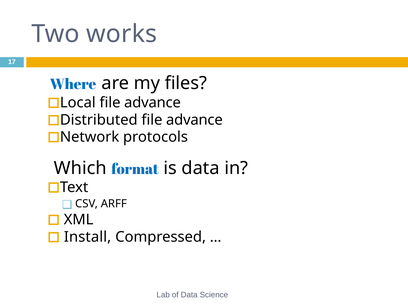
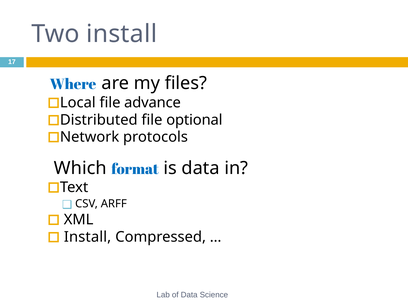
Two works: works -> install (122, 34)
advance: advance -> optional (194, 120)
